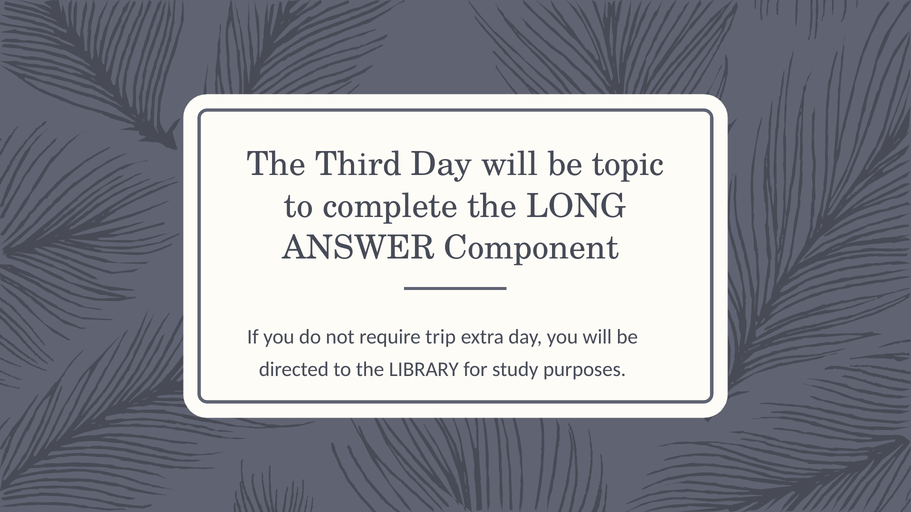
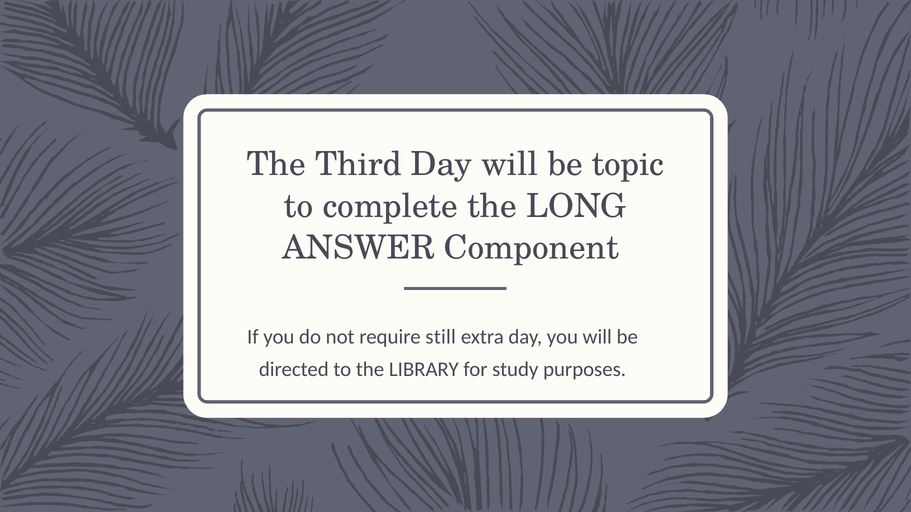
trip: trip -> still (441, 337)
